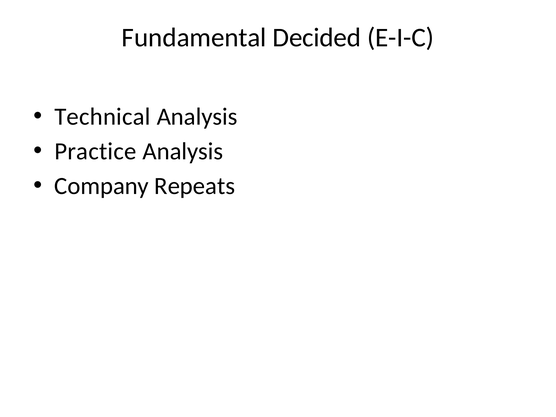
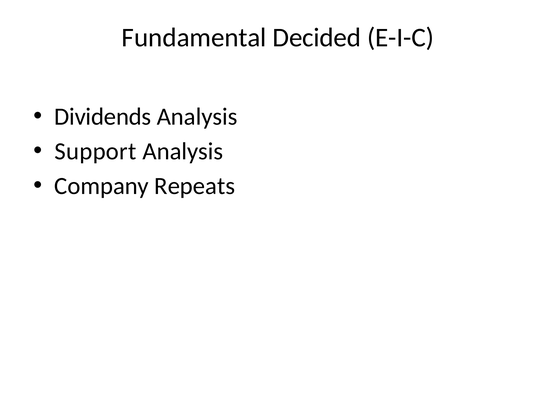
Technical: Technical -> Dividends (103, 117)
Practice: Practice -> Support (95, 151)
